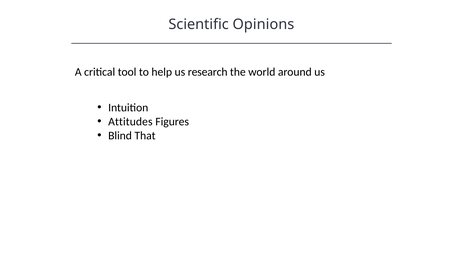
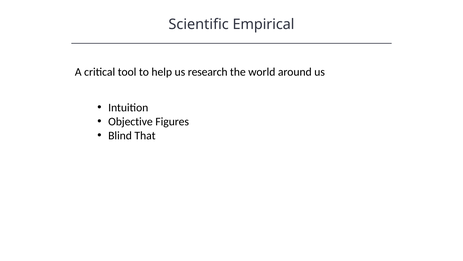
Opinions: Opinions -> Empirical (263, 24)
Attitudes: Attitudes -> Objective (130, 121)
